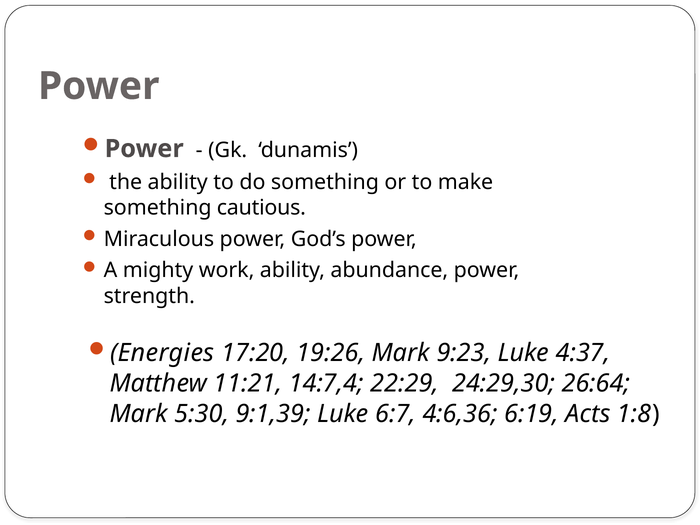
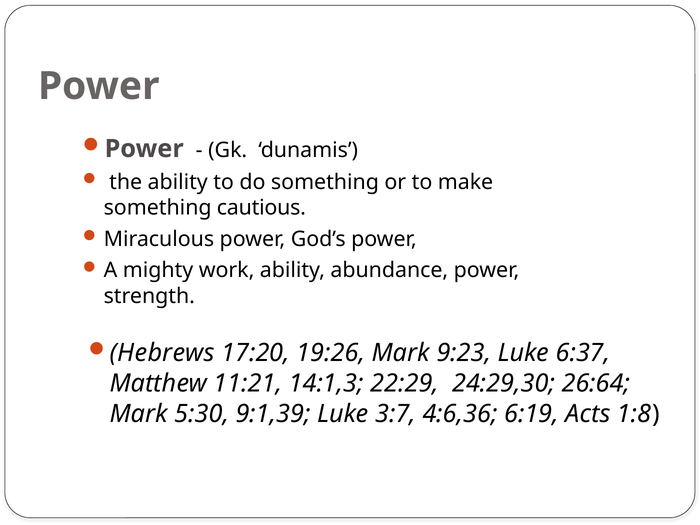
Energies: Energies -> Hebrews (162, 353)
4:37: 4:37 -> 6:37 (583, 353)
14:7,4: 14:7,4 -> 14:1,3 (326, 383)
6:7: 6:7 -> 3:7 (396, 414)
